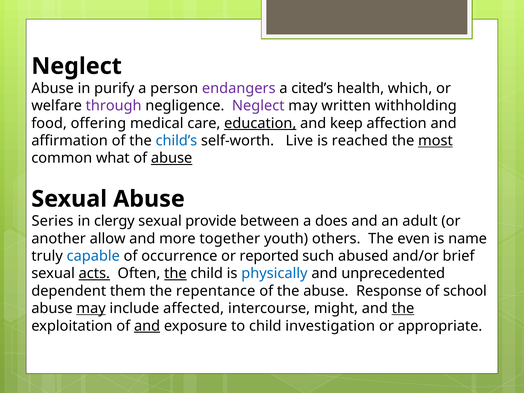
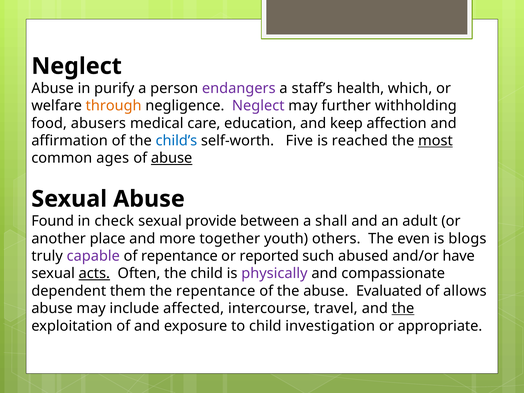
cited’s: cited’s -> staff’s (312, 88)
through colour: purple -> orange (114, 106)
written: written -> further (346, 106)
offering: offering -> abusers (98, 123)
education underline: present -> none (260, 123)
Live: Live -> Five (299, 141)
what: what -> ages (113, 158)
Series: Series -> Found (53, 221)
clergy: clergy -> check (114, 221)
does: does -> shall (331, 221)
allow: allow -> place (108, 239)
name: name -> blogs (467, 239)
capable colour: blue -> purple (93, 256)
of occurrence: occurrence -> repentance (179, 256)
brief: brief -> have (459, 256)
the underline: present -> none (175, 274)
physically colour: blue -> purple (274, 274)
unprecedented: unprecedented -> compassionate (393, 274)
Response: Response -> Evaluated (389, 291)
school: school -> allows (465, 291)
may underline: present -> none (91, 308)
might: might -> travel (336, 308)
and underline: present -> none (147, 326)
